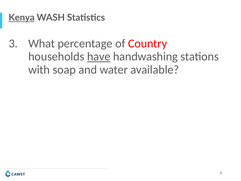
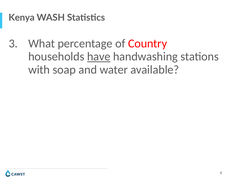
Kenya underline: present -> none (22, 18)
